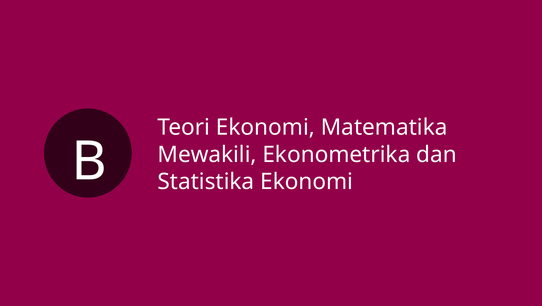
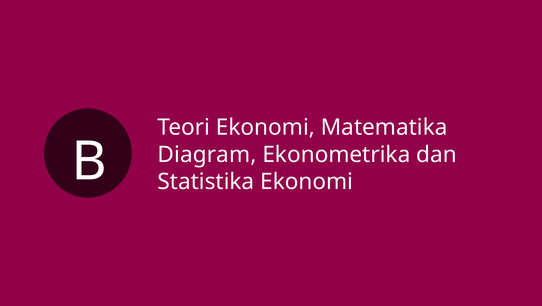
Mewakili: Mewakili -> Diagram (207, 154)
